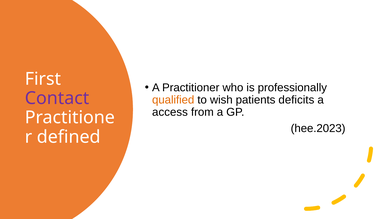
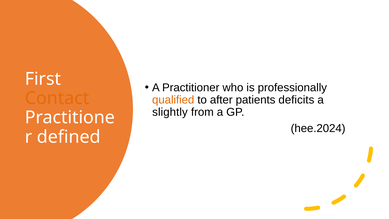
Contact colour: purple -> orange (57, 98)
wish: wish -> after (221, 100)
access: access -> slightly (170, 112)
hee.2023: hee.2023 -> hee.2024 (318, 128)
